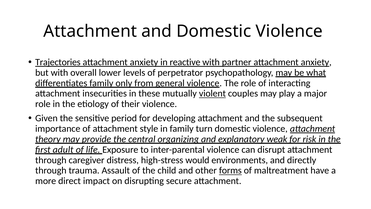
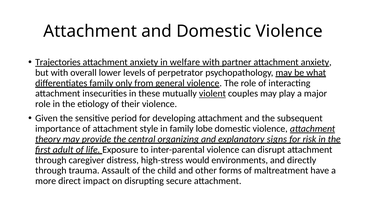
reactive: reactive -> welfare (185, 62)
turn: turn -> lobe (204, 129)
weak: weak -> signs (277, 139)
forms underline: present -> none (230, 170)
